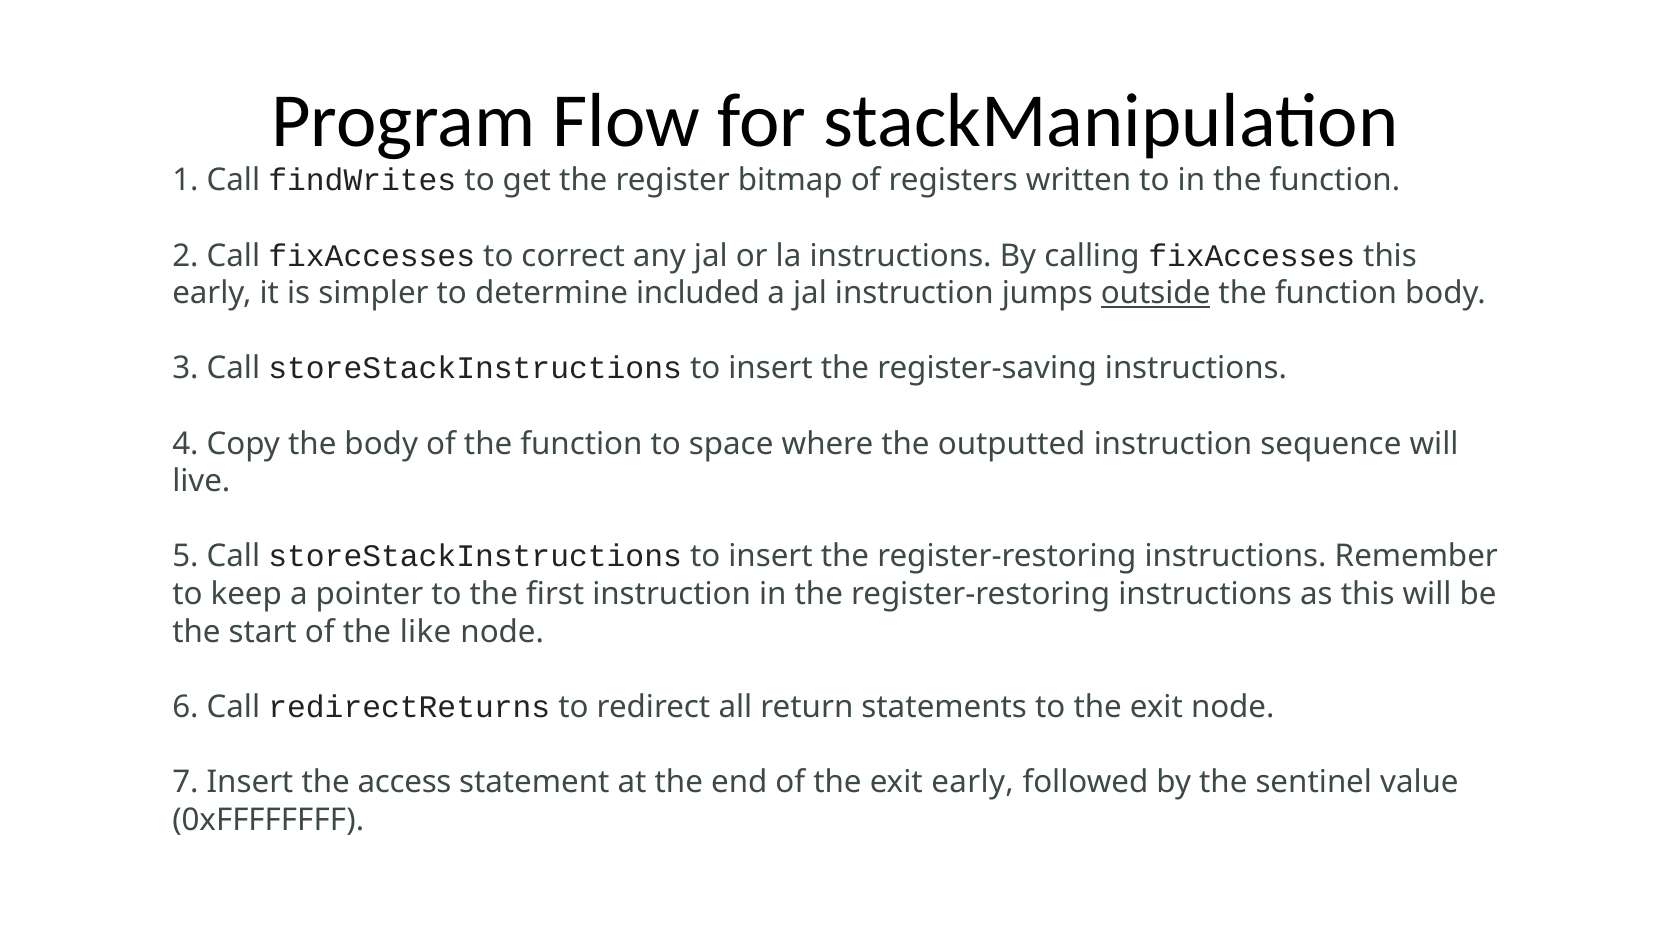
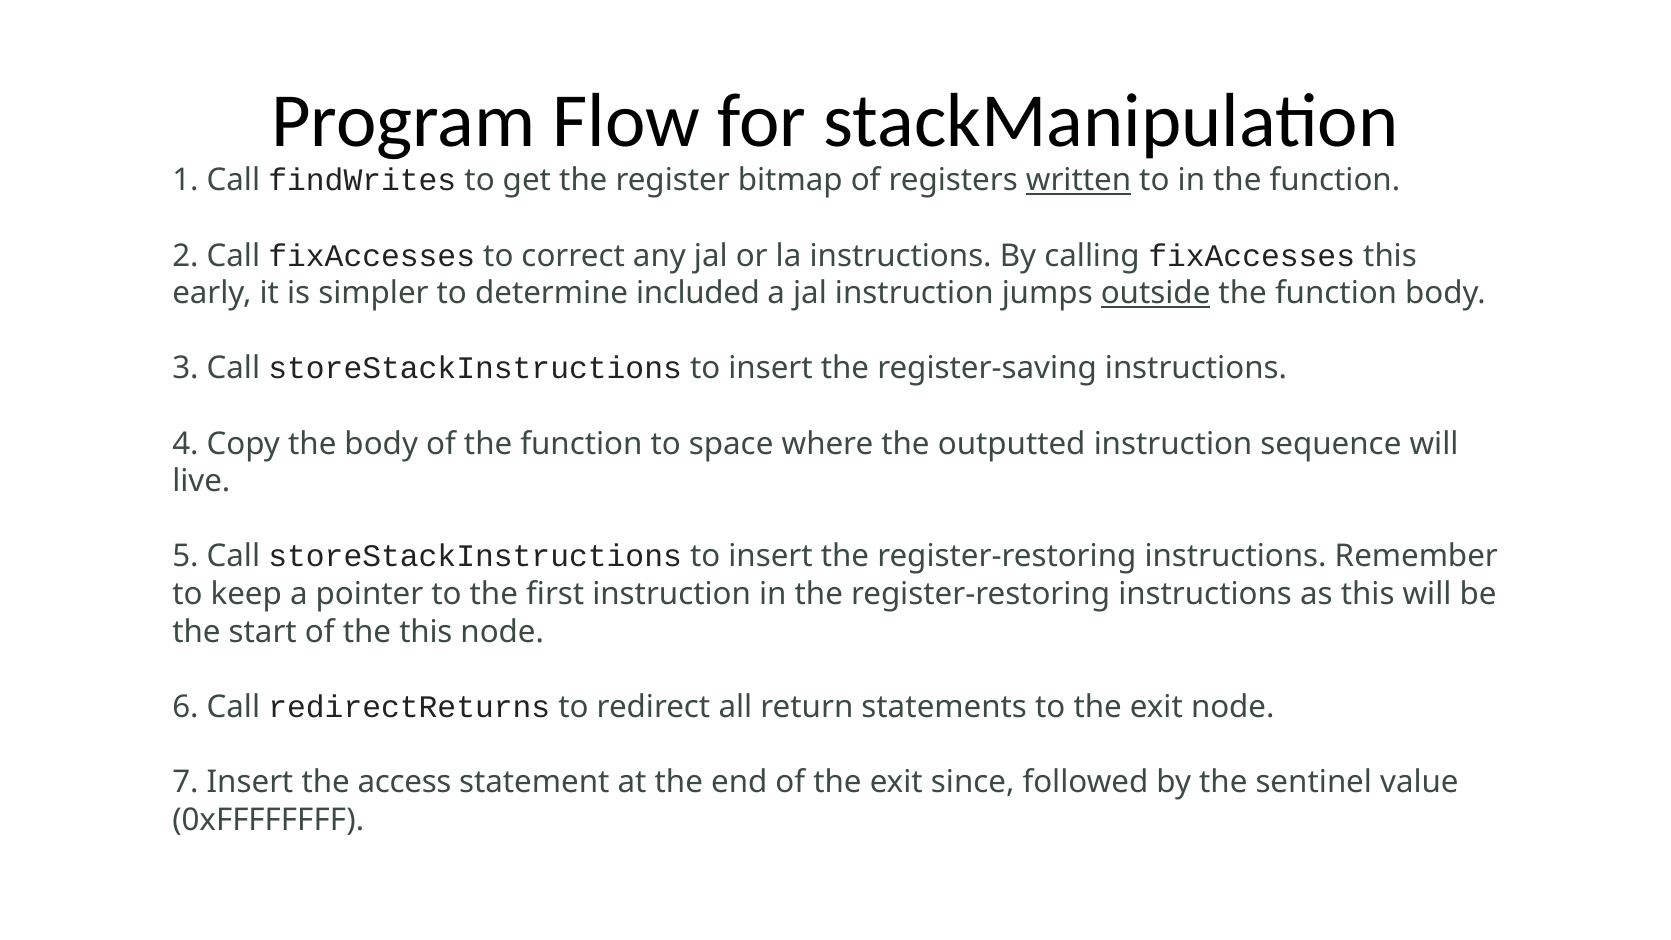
written underline: none -> present (1079, 181)
the like: like -> this (426, 632)
exit early: early -> since (973, 782)
